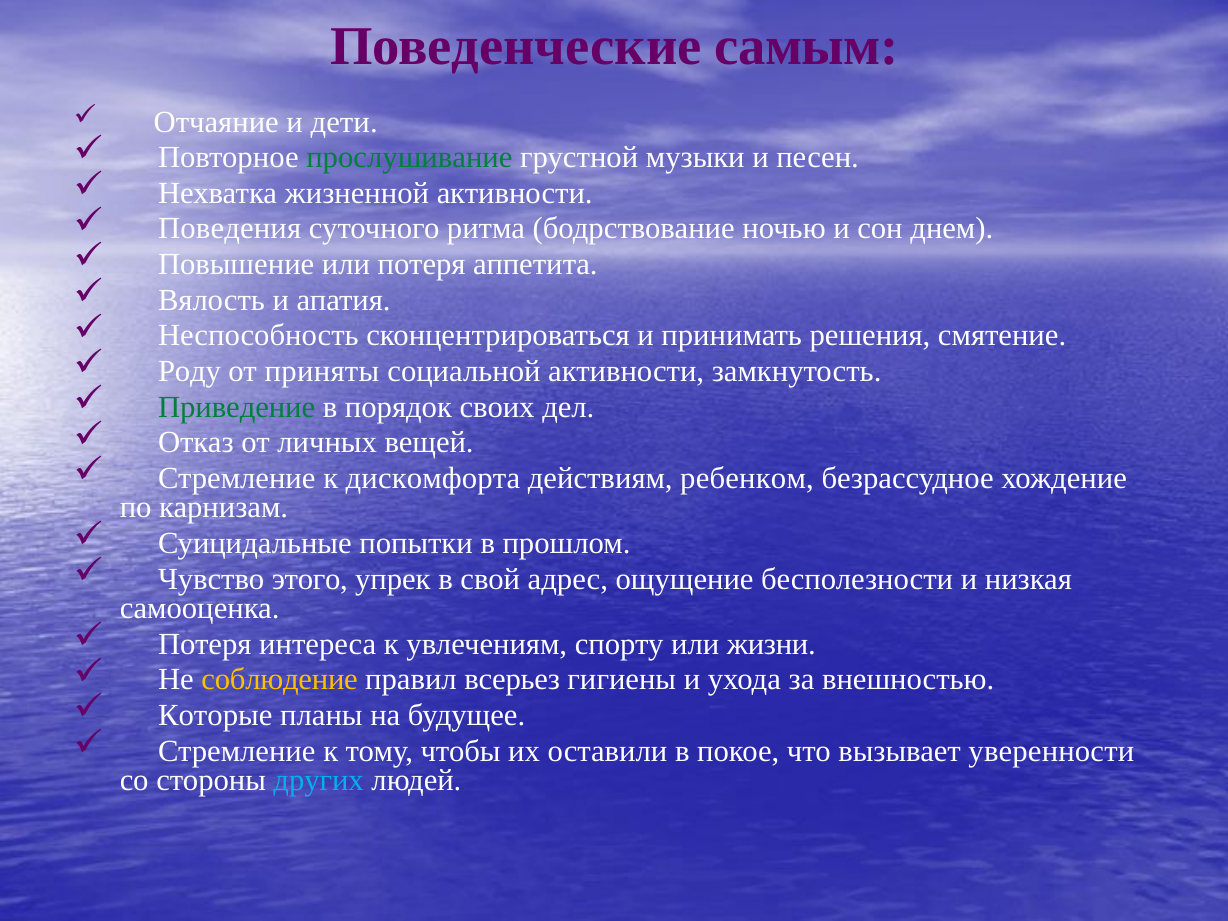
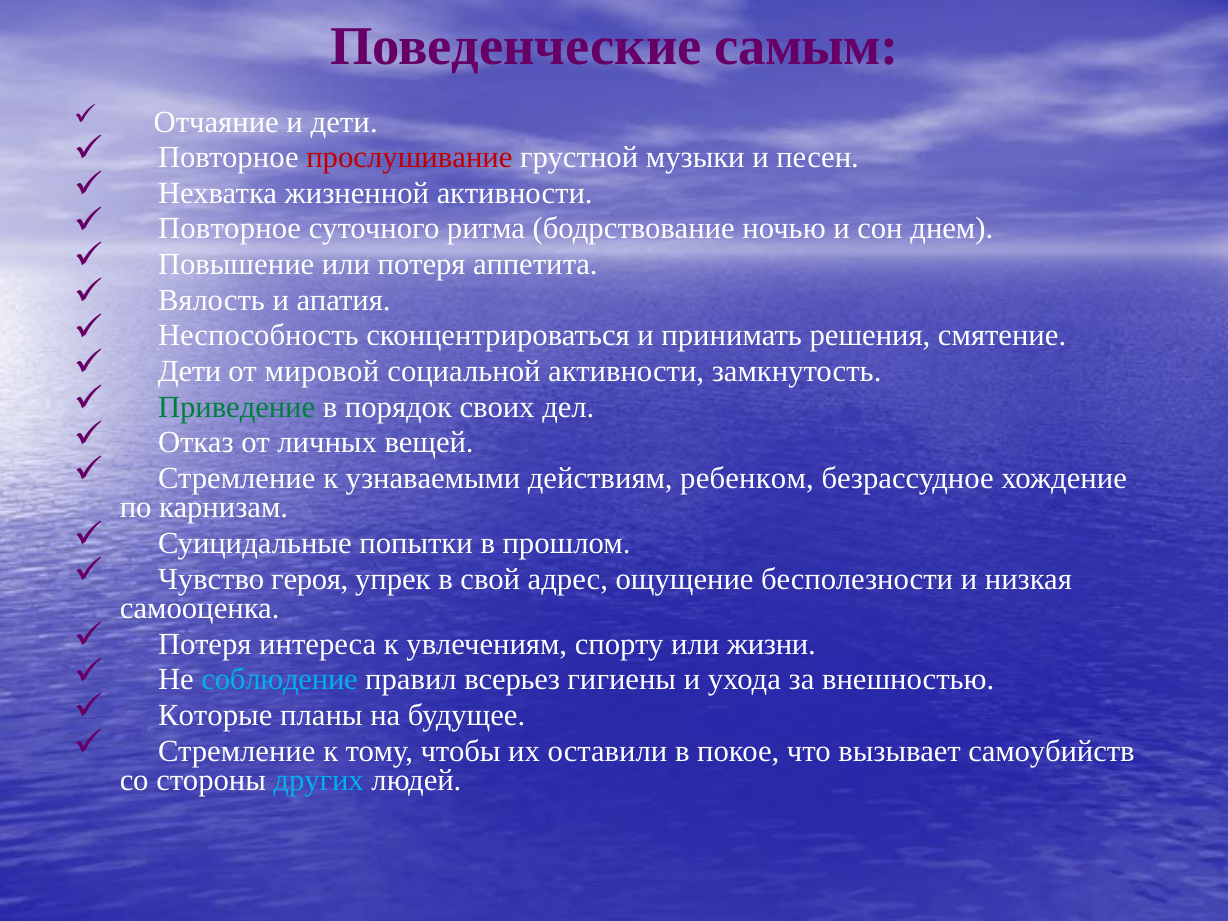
прослушивание colour: green -> red (409, 158)
Поведения: Поведения -> Повторное (230, 229)
Роду: Роду -> Дети (190, 371)
приняты: приняты -> мировой (322, 371)
дискомфорта: дискомфорта -> узнаваемыми (433, 478)
этого: этого -> героя (310, 579)
соблюдение colour: yellow -> light blue (280, 680)
уверенности: уверенности -> самоубийств (1052, 751)
